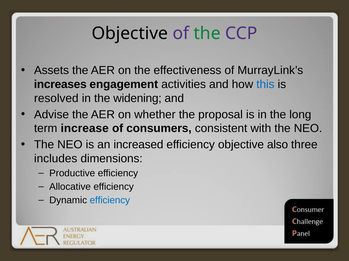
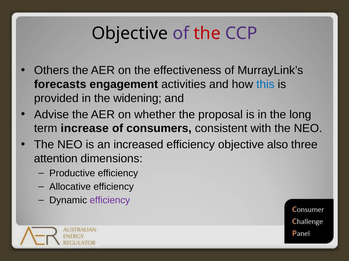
the colour: green -> red (207, 34)
Assets: Assets -> Others (51, 71)
increases: increases -> forecasts (60, 85)
resolved: resolved -> provided (56, 99)
includes: includes -> attention (56, 159)
efficiency colour: blue -> purple (110, 201)
